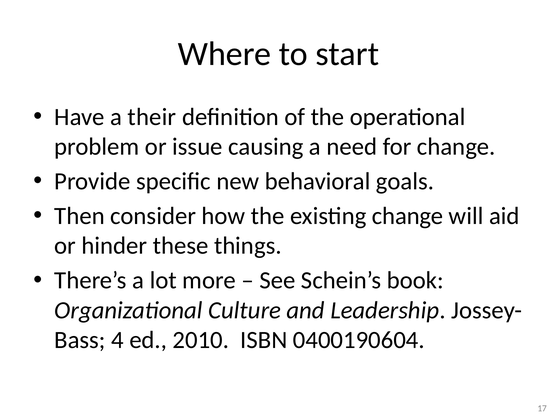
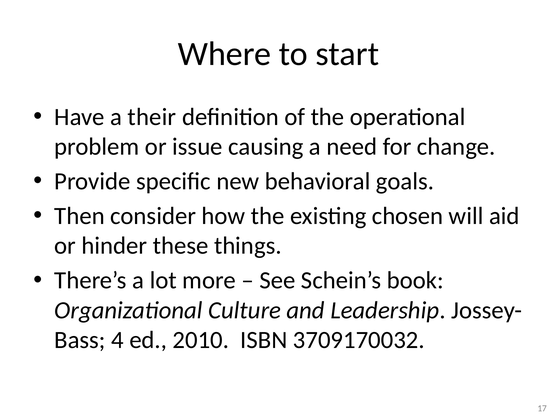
existing change: change -> chosen (408, 216)
0400190604: 0400190604 -> 3709170032 (359, 340)
